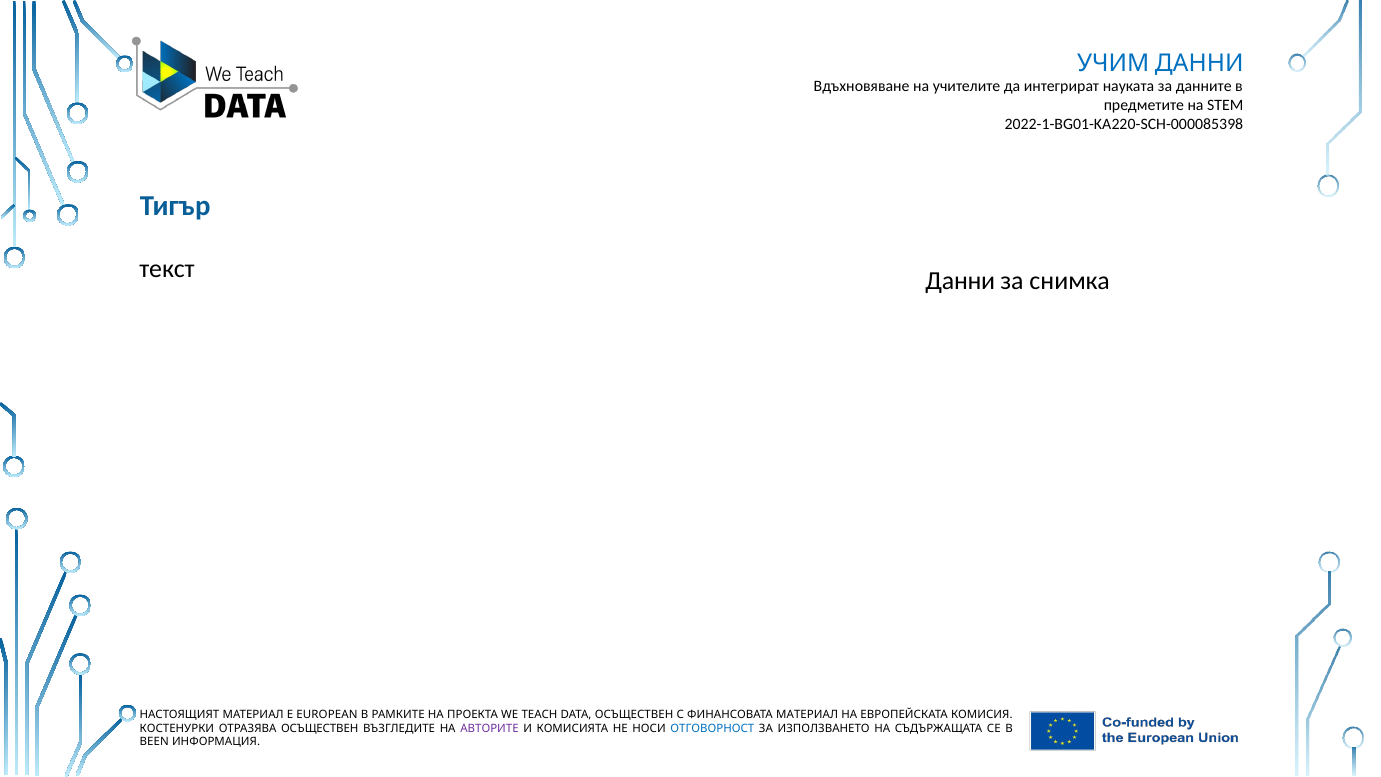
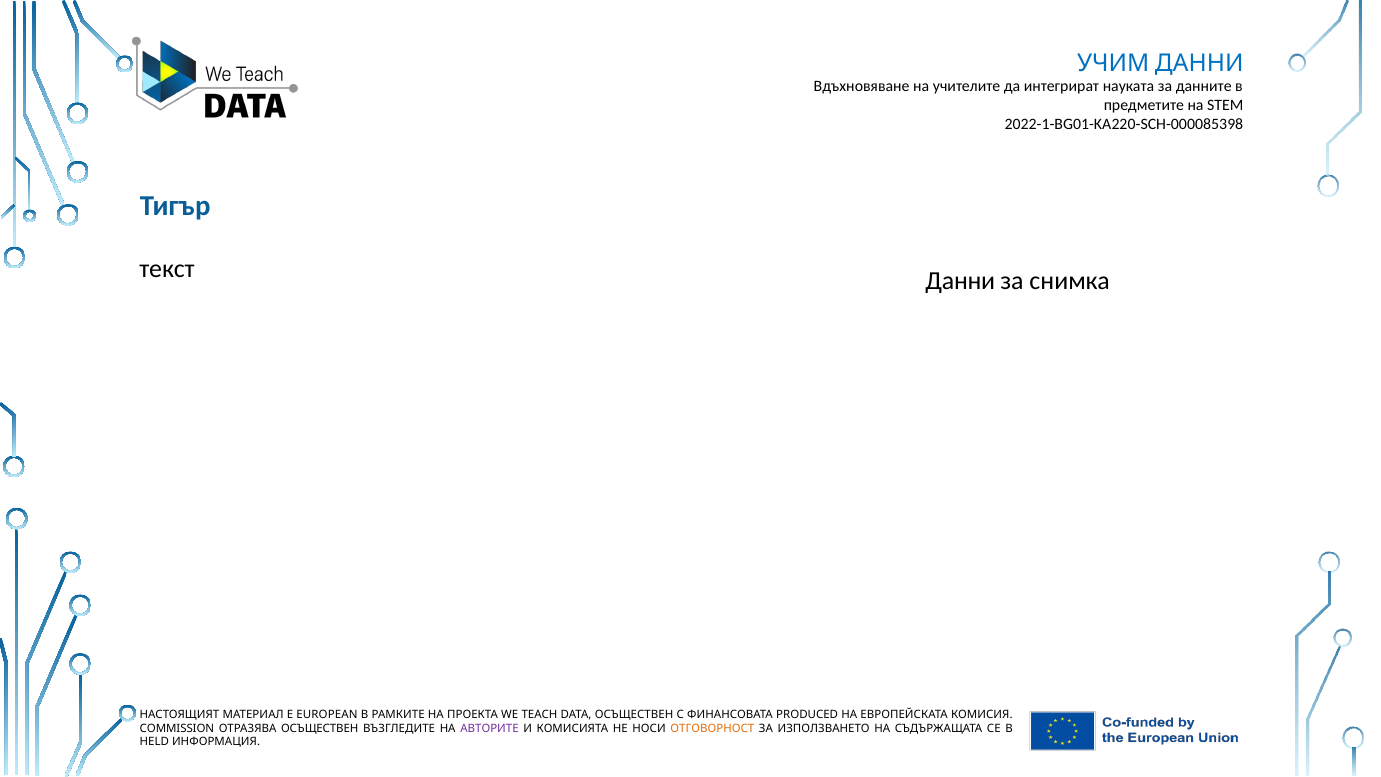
ФИНАНСОВАТА МАТЕРИАЛ: МАТЕРИАЛ -> PRODUCED (807, 714)
КОСТЕНУРКИ: КОСТЕНУРКИ -> COMMISSION (177, 728)
ОТГОВОРНОСТ colour: blue -> orange (712, 728)
BEEN: BEEN -> HELD (154, 742)
